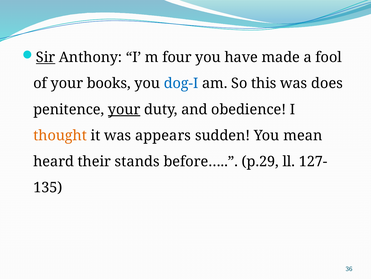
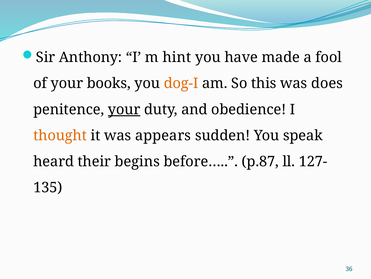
Sir underline: present -> none (46, 57)
four: four -> hint (177, 57)
dog-I colour: blue -> orange (181, 83)
mean: mean -> speak (303, 135)
stands: stands -> begins (137, 161)
p.29: p.29 -> p.87 (260, 161)
